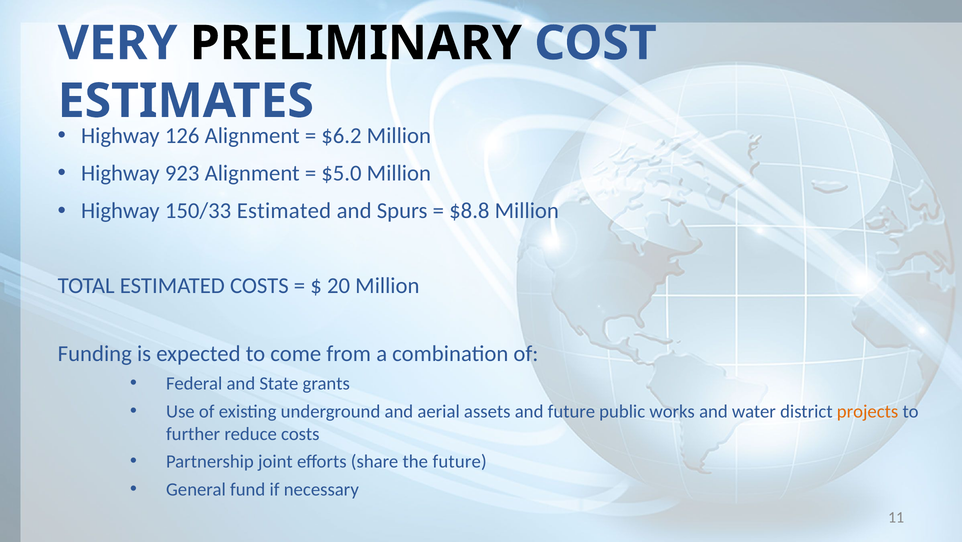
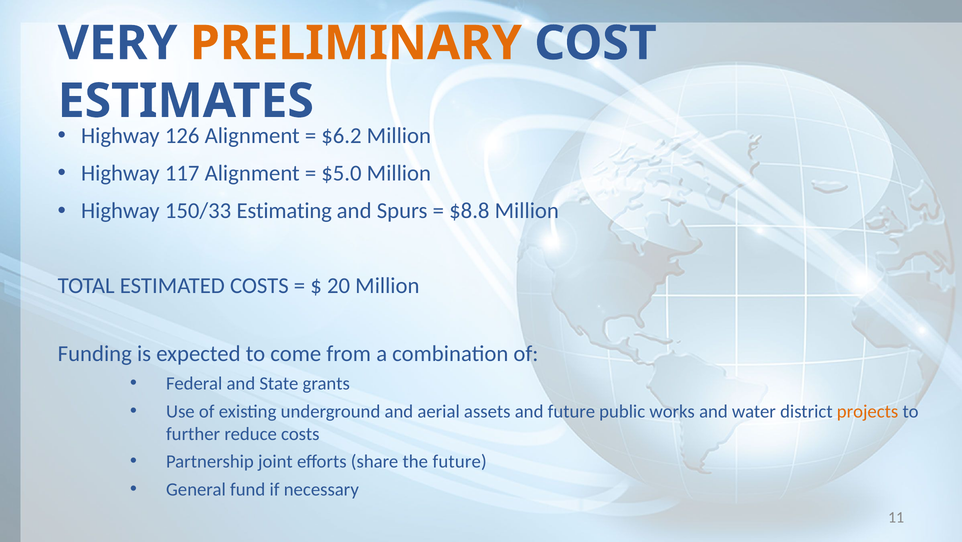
PRELIMINARY colour: black -> orange (356, 43)
923: 923 -> 117 (182, 173)
150/33 Estimated: Estimated -> Estimating (284, 211)
